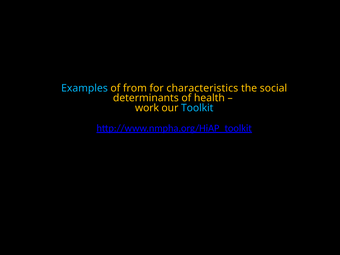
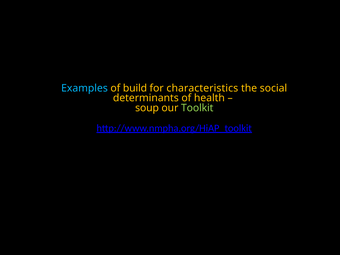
from: from -> build (135, 88)
work: work -> soup (147, 108)
Toolkit colour: light blue -> light green (197, 108)
